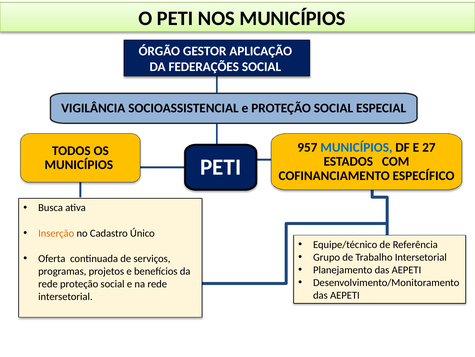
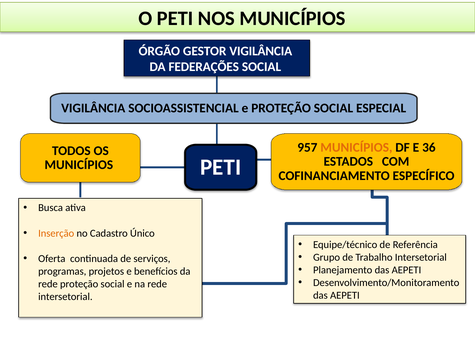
GESTOR APLICAÇÃO: APLICAÇÃO -> VIGILÂNCIA (261, 51)
MUNICÍPIOS colour: blue -> orange (356, 147)
27: 27 -> 36 (429, 147)
